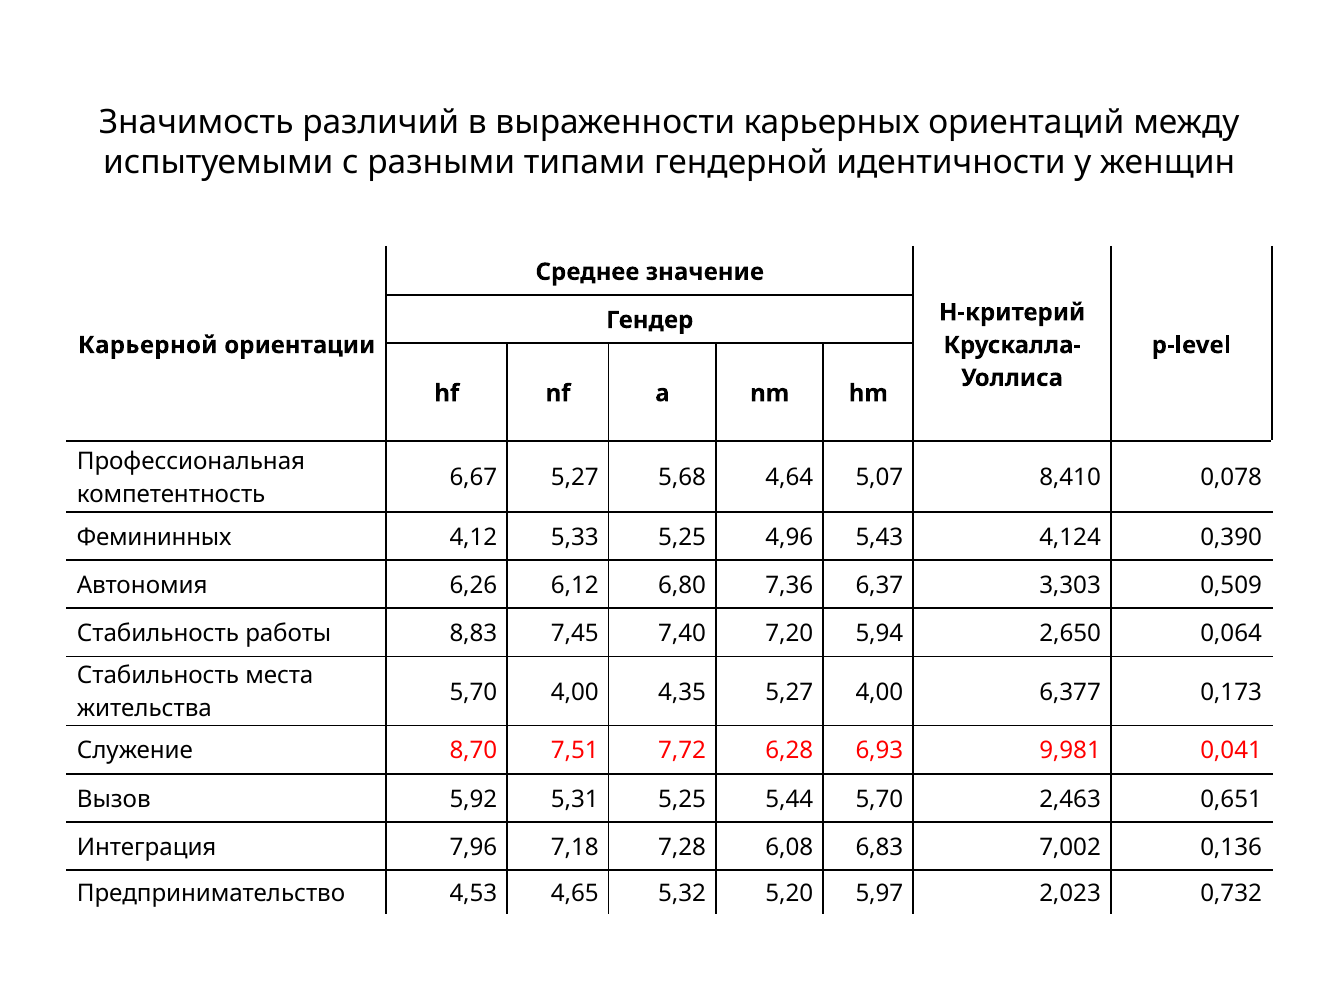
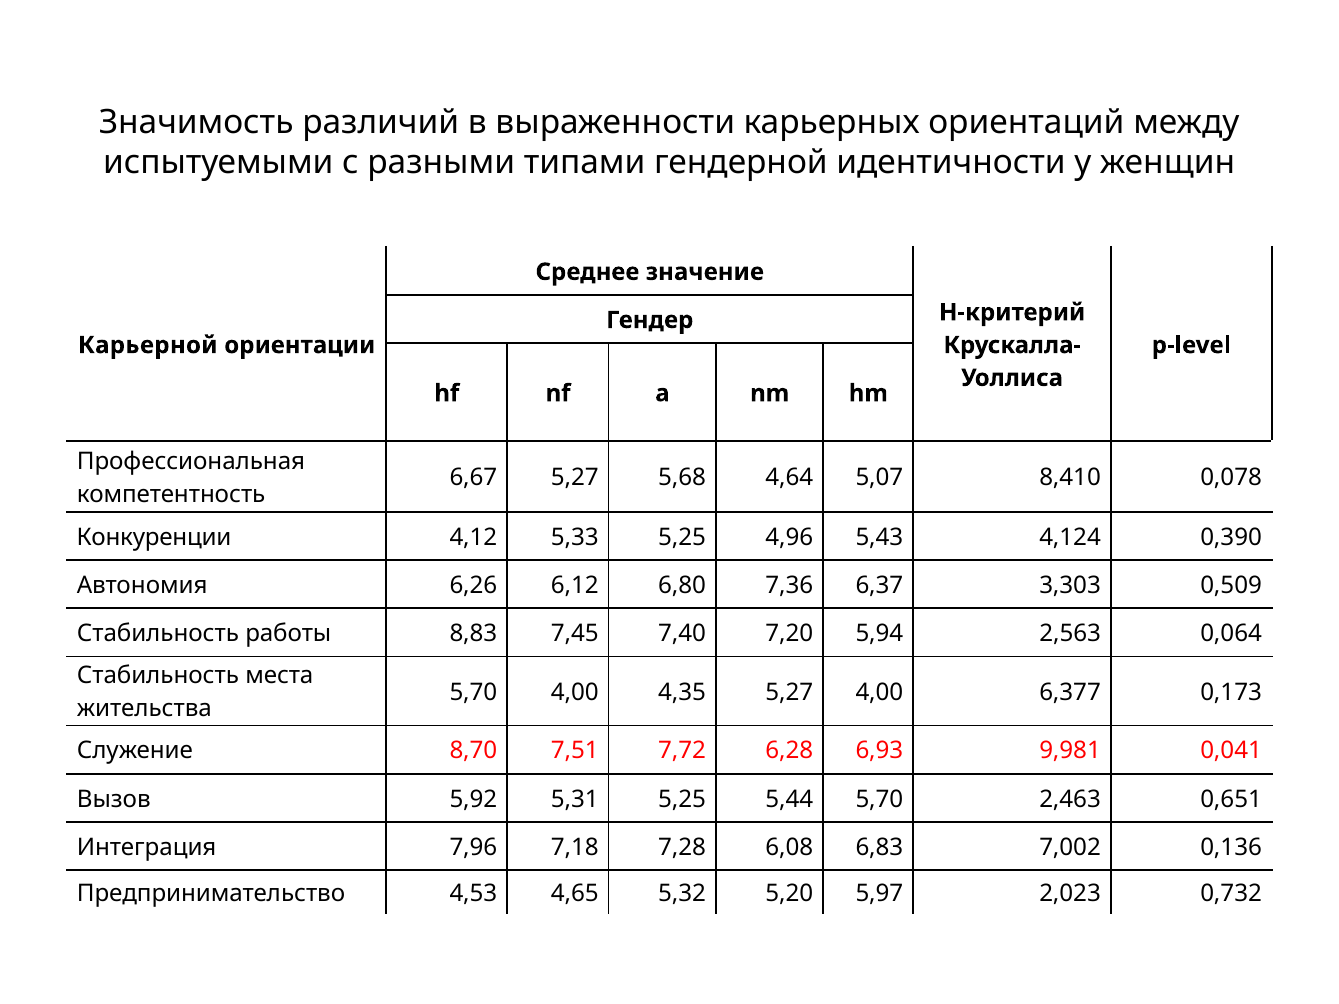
Фемининных: Фемининных -> Конкуренции (154, 537)
2,650: 2,650 -> 2,563 (1070, 634)
